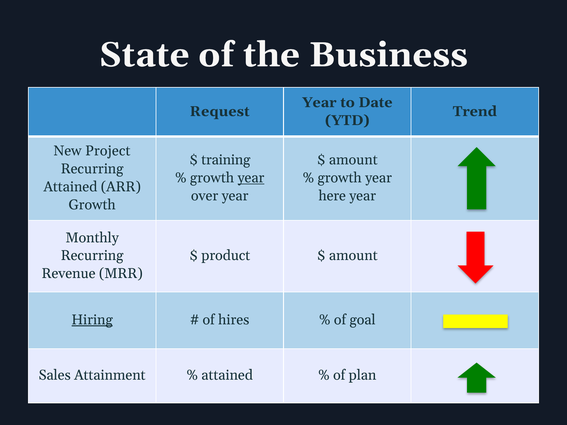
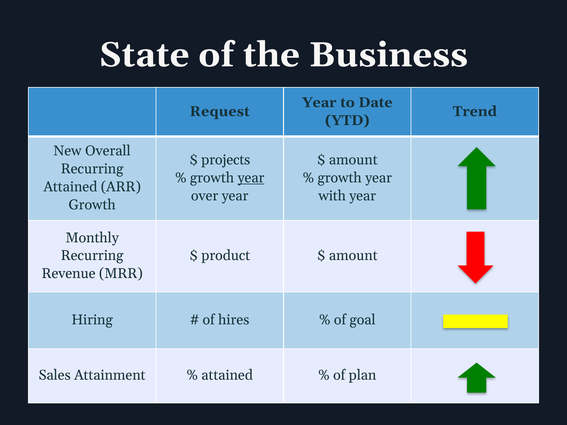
Project: Project -> Overall (108, 151)
training: training -> projects (226, 160)
here: here -> with (332, 196)
Hiring underline: present -> none (92, 320)
